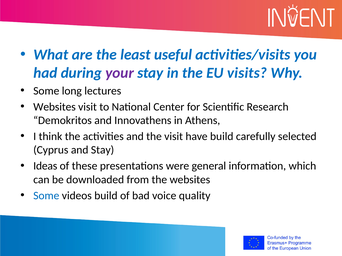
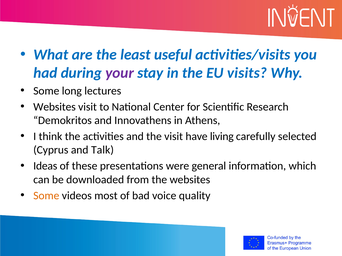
have build: build -> living (222, 137)
and Stay: Stay -> Talk (102, 150)
Some colour: blue -> orange (46, 196)
videos build: build -> most (106, 196)
